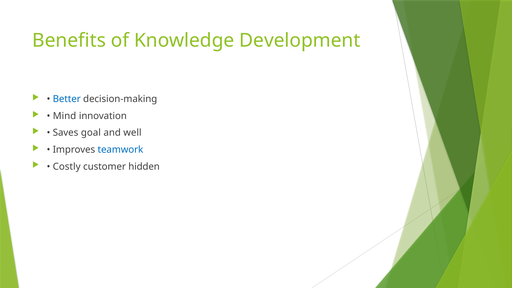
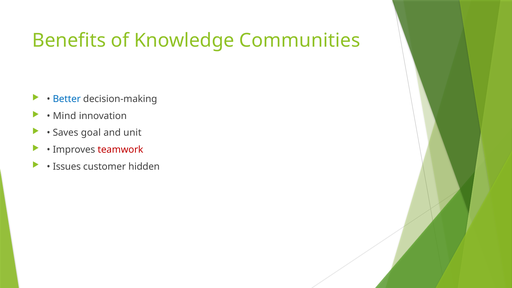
Development: Development -> Communities (300, 40)
well: well -> unit (132, 133)
teamwork colour: blue -> red (120, 150)
Costly: Costly -> Issues (67, 167)
